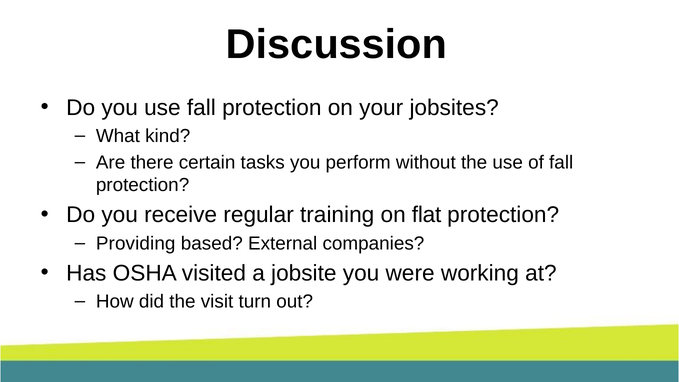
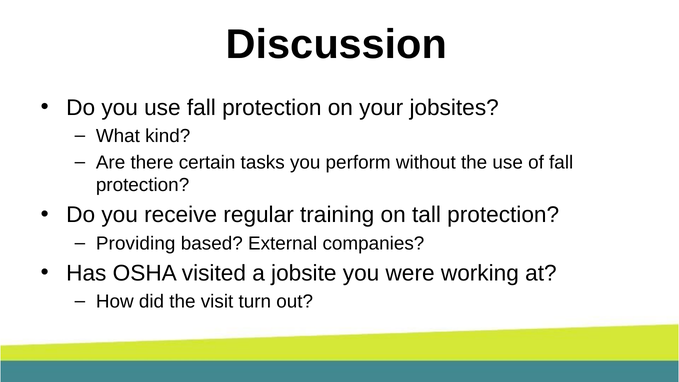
flat: flat -> tall (426, 215)
